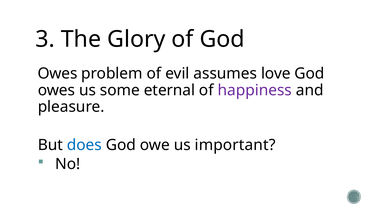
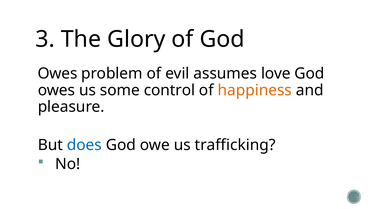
eternal: eternal -> control (169, 90)
happiness colour: purple -> orange (255, 90)
important: important -> trafficking (235, 145)
